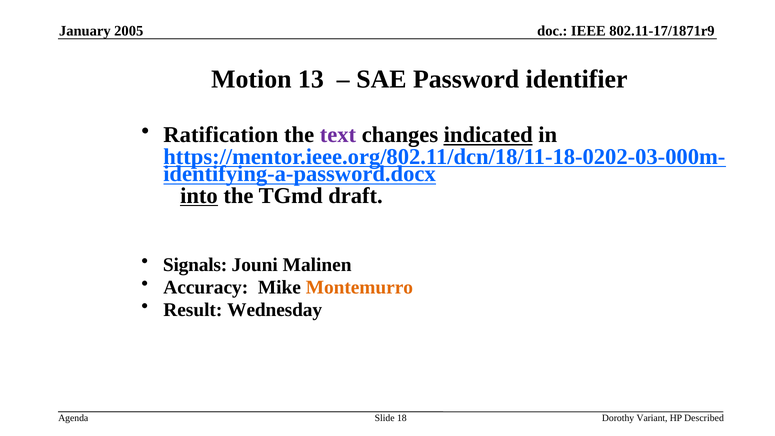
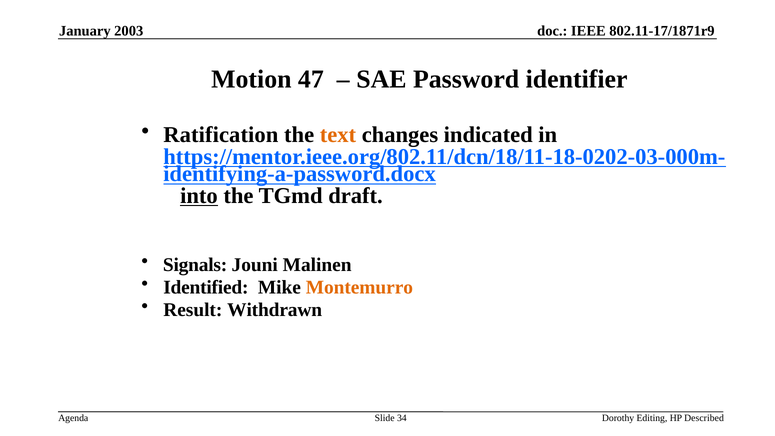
2005: 2005 -> 2003 (129, 31)
13: 13 -> 47 (311, 79)
text colour: purple -> orange (338, 135)
indicated underline: present -> none (488, 135)
Accuracy: Accuracy -> Identified (206, 287)
Wednesday: Wednesday -> Withdrawn (275, 310)
18: 18 -> 34 (402, 418)
Variant: Variant -> Editing (652, 418)
